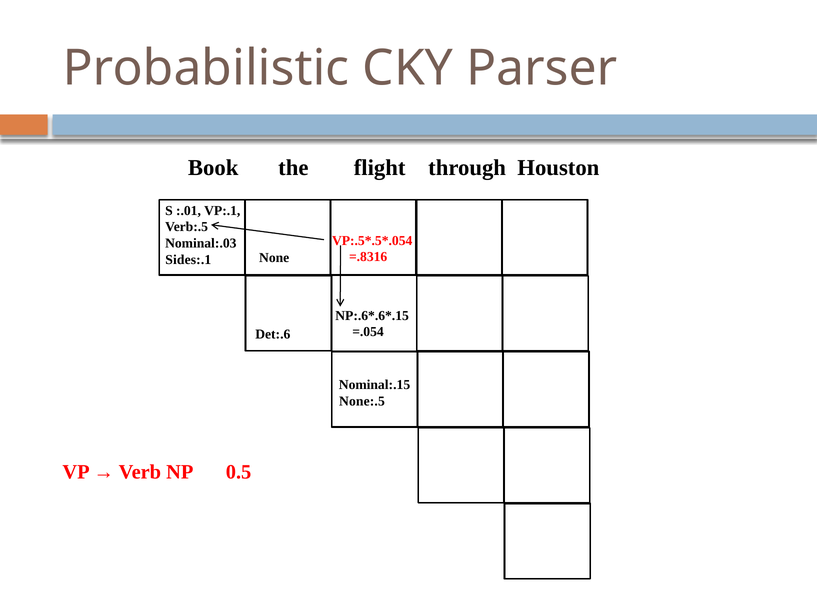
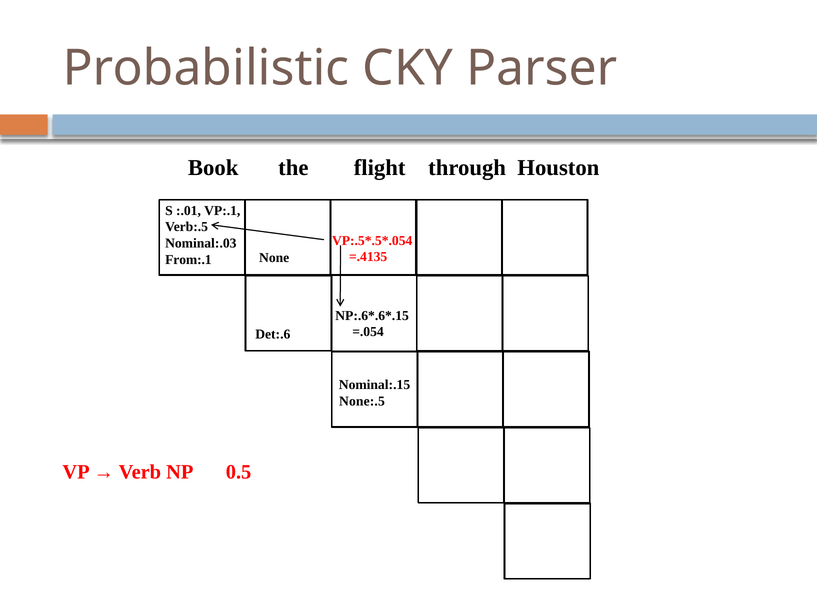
=.8316: =.8316 -> =.4135 (368, 257)
Sides:.1: Sides:.1 -> From:.1 (188, 260)
